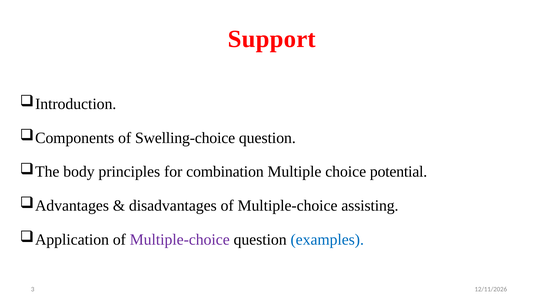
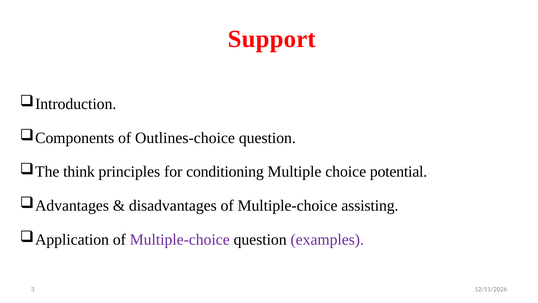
Swelling-choice: Swelling-choice -> Outlines-choice (185, 138)
body: body -> think (79, 172)
combination: combination -> conditioning (225, 172)
examples colour: blue -> purple (327, 239)
